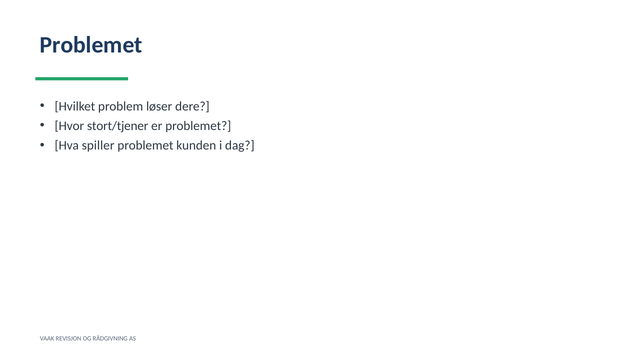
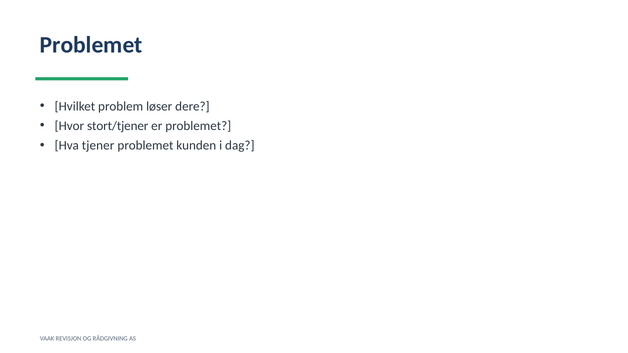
spiller: spiller -> tjener (98, 146)
